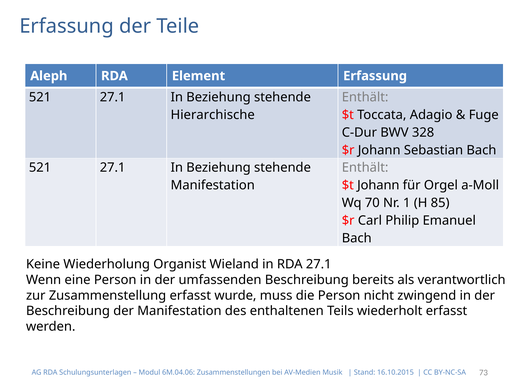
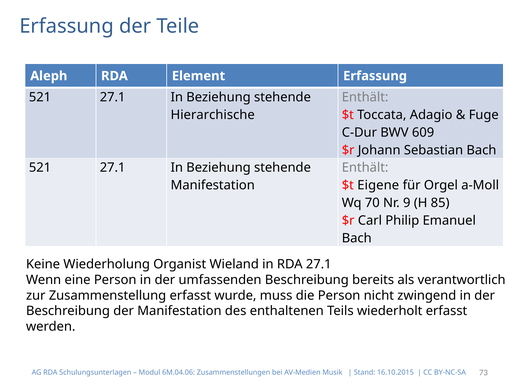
328: 328 -> 609 (423, 132)
$t Johann: Johann -> Eigene (378, 185)
1: 1 -> 9 (407, 203)
